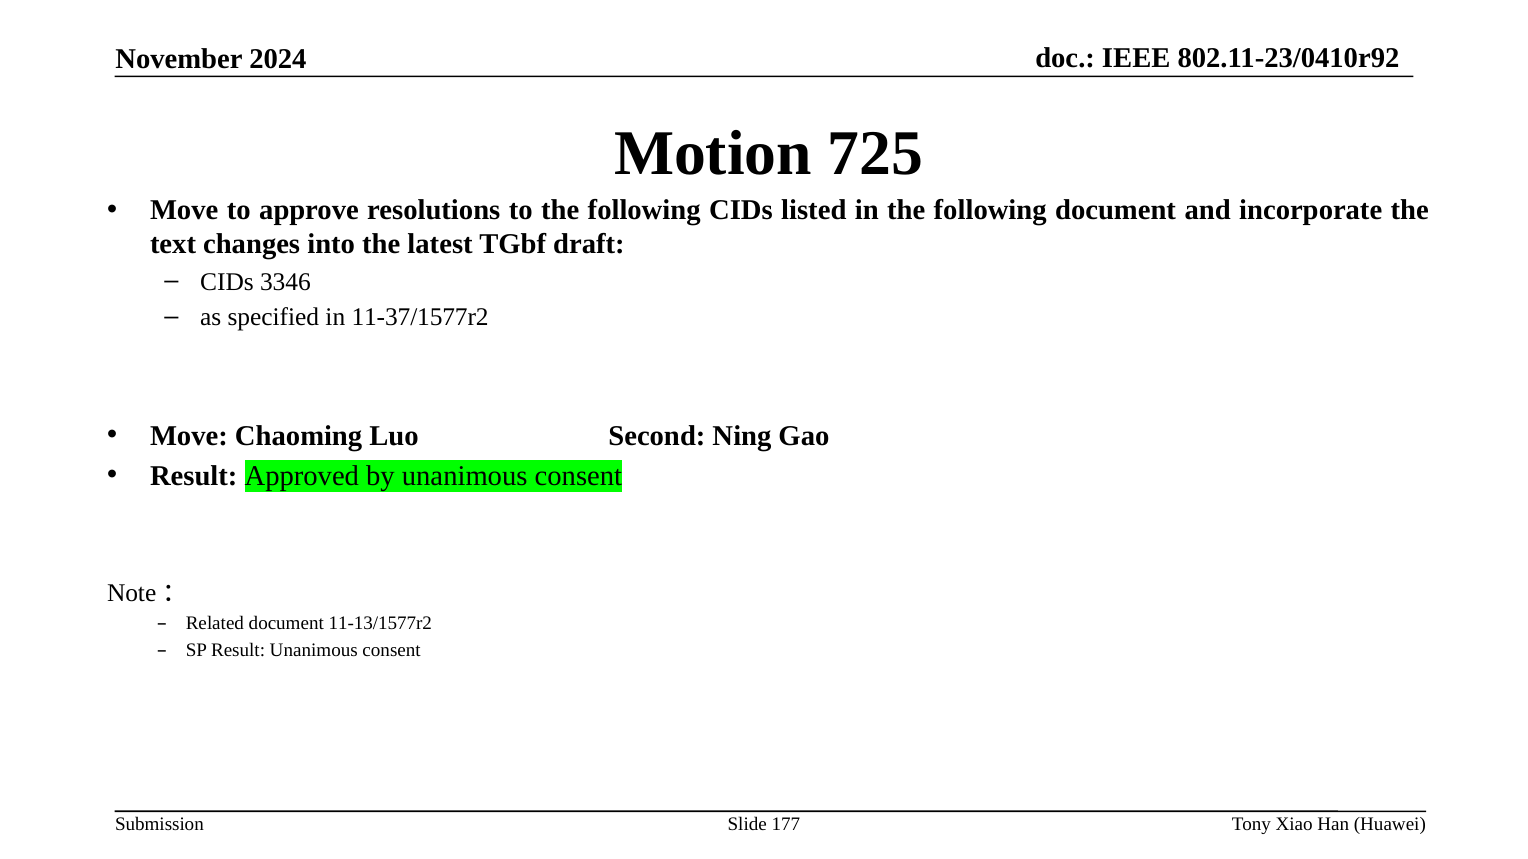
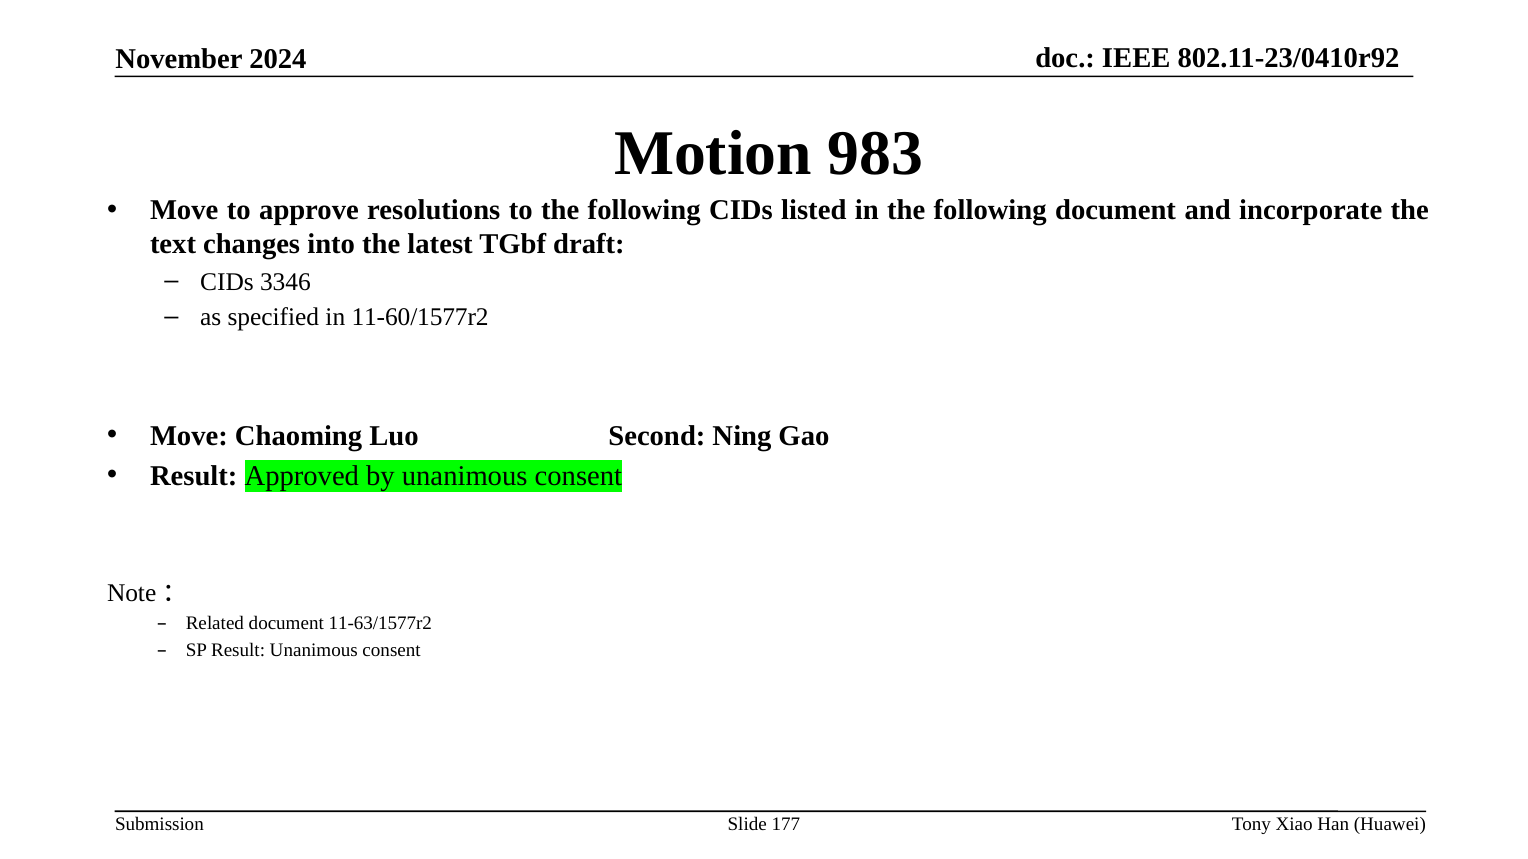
725: 725 -> 983 (875, 153)
11-37/1577r2: 11-37/1577r2 -> 11-60/1577r2 (420, 318)
11-13/1577r2: 11-13/1577r2 -> 11-63/1577r2 (380, 624)
